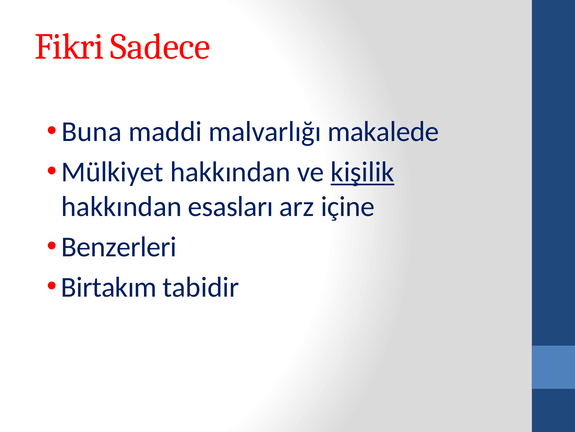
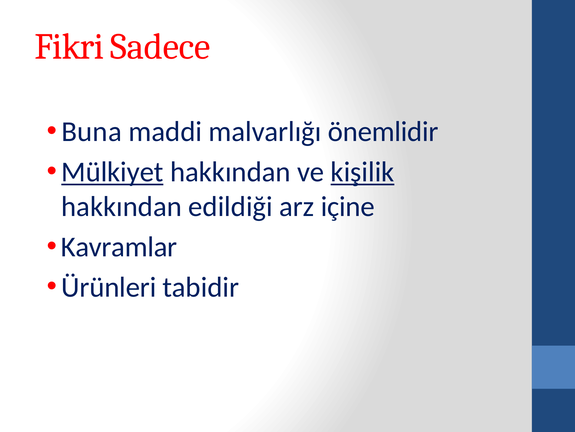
makalede: makalede -> önemlidir (383, 132)
Mülkiyet underline: none -> present (112, 172)
esasları: esasları -> edildiği (231, 206)
Benzerleri: Benzerleri -> Kavramlar (119, 247)
Birtakım: Birtakım -> Ürünleri (109, 287)
